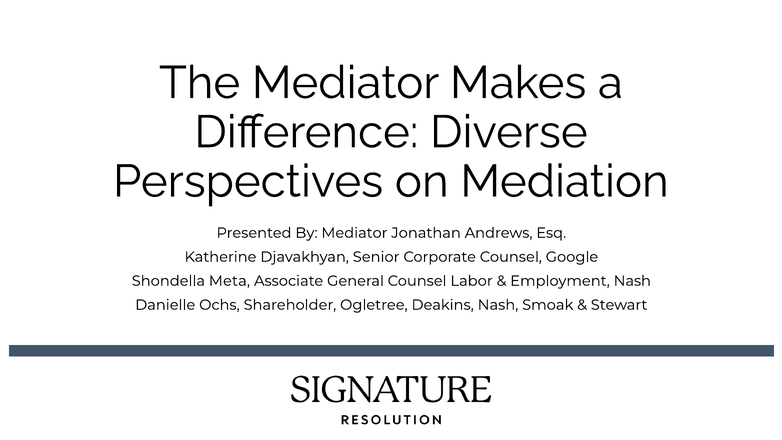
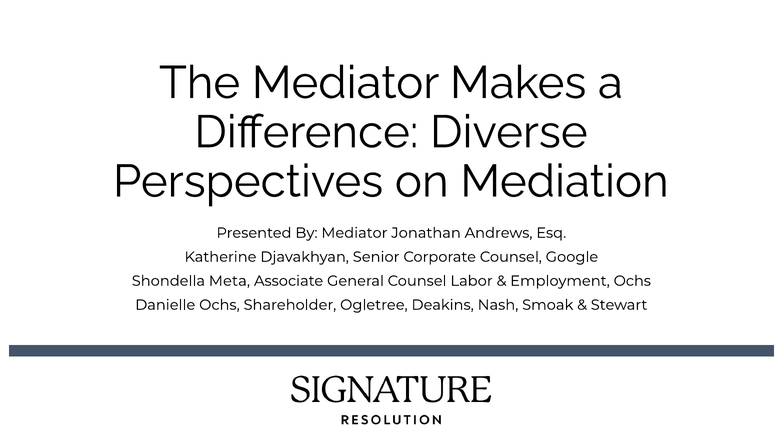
Employment Nash: Nash -> Ochs (632, 281)
